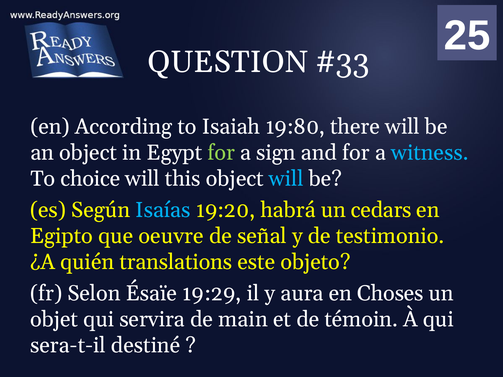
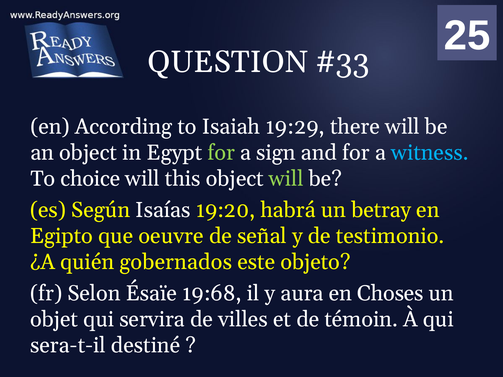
19:80: 19:80 -> 19:29 (295, 127)
will colour: light blue -> light green (286, 179)
Isaías colour: light blue -> white (163, 210)
cedars: cedars -> betray (381, 210)
translations: translations -> gobernados (176, 262)
19:29: 19:29 -> 19:68 (212, 294)
main: main -> villes (243, 320)
